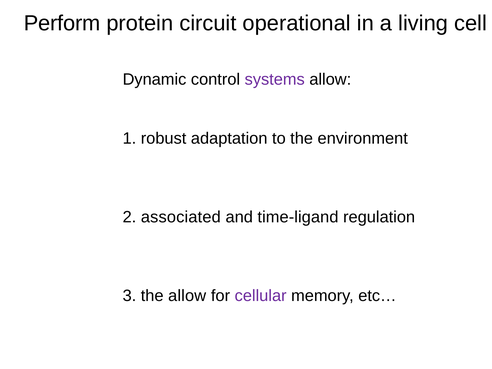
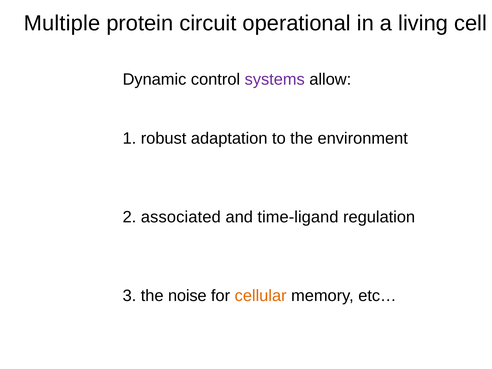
Perform: Perform -> Multiple (62, 23)
the allow: allow -> noise (187, 296)
cellular colour: purple -> orange (261, 296)
